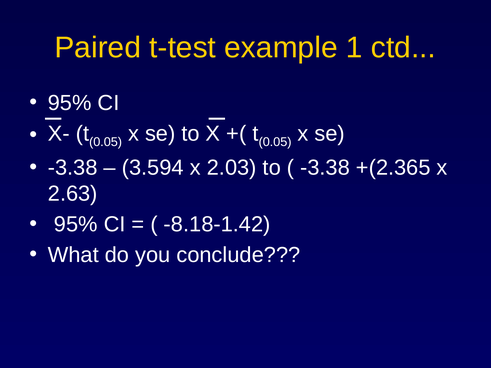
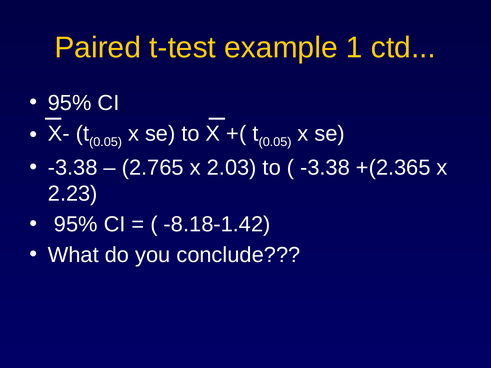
3.594: 3.594 -> 2.765 (153, 168)
2.63: 2.63 -> 2.23 (73, 194)
